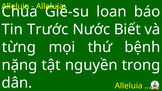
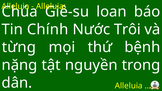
Trước: Trước -> Chính (48, 29)
Biết: Biết -> Trôi (127, 29)
